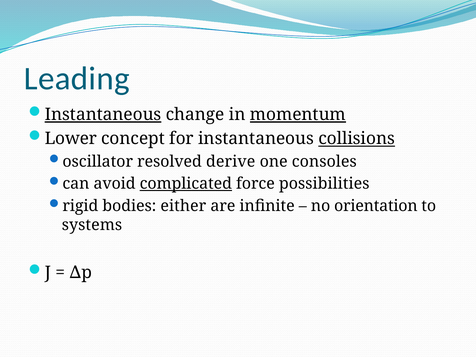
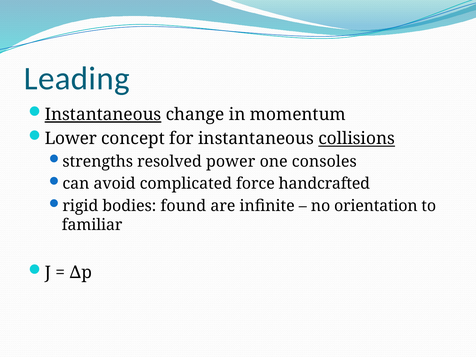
momentum underline: present -> none (298, 115)
oscillator: oscillator -> strengths (98, 162)
derive: derive -> power (231, 162)
complicated underline: present -> none (186, 184)
possibilities: possibilities -> handcrafted (324, 184)
either: either -> found (183, 206)
systems: systems -> familiar (92, 225)
